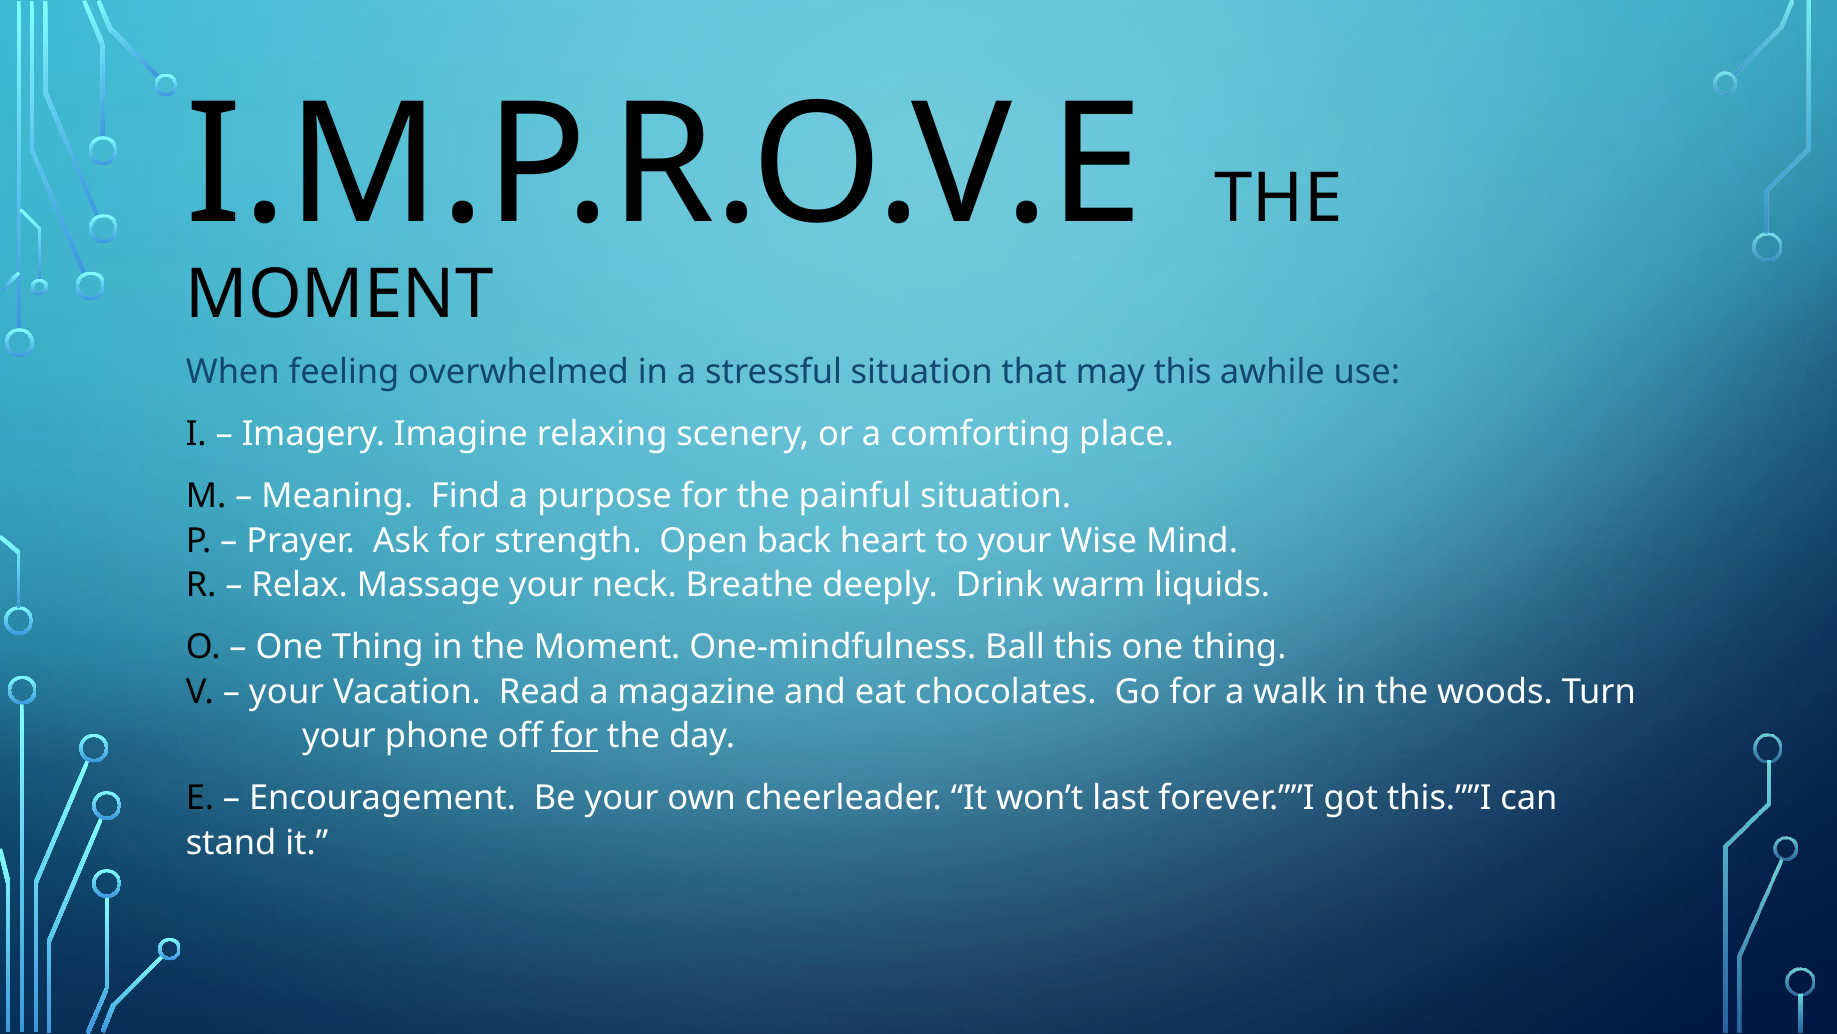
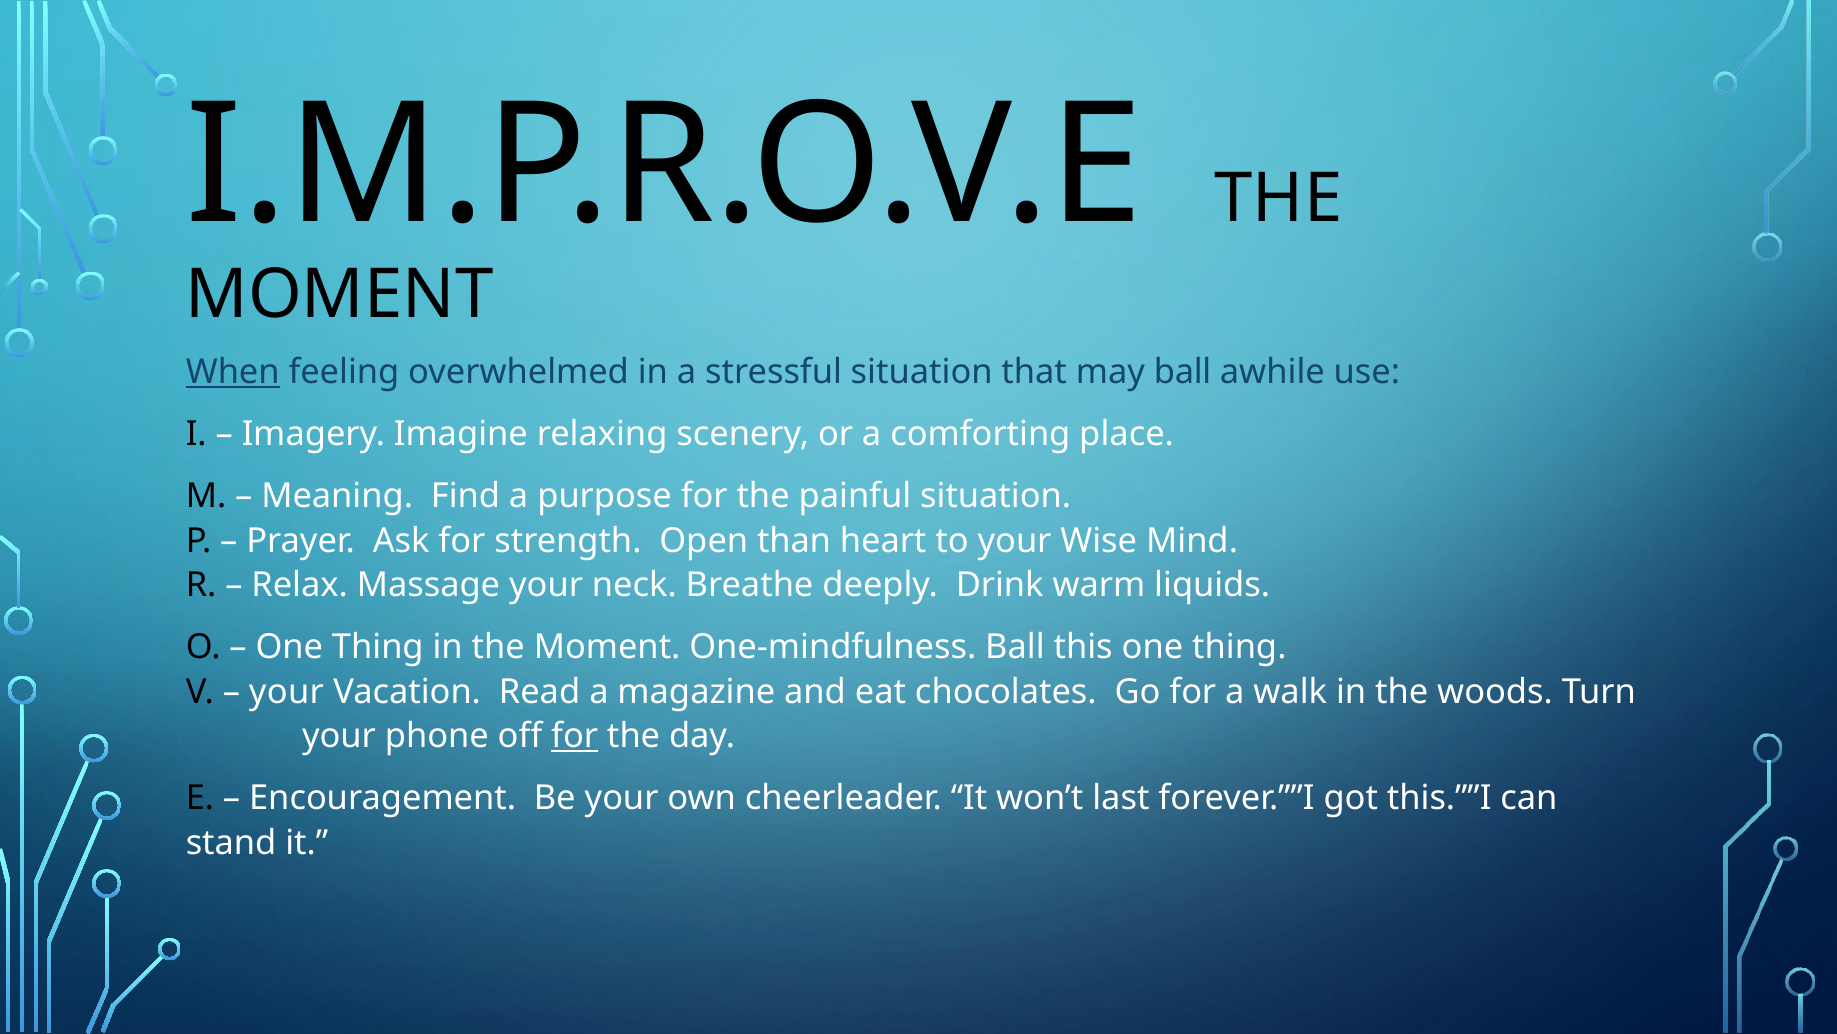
When underline: none -> present (233, 372)
may this: this -> ball (1183, 372)
back: back -> than (794, 540)
